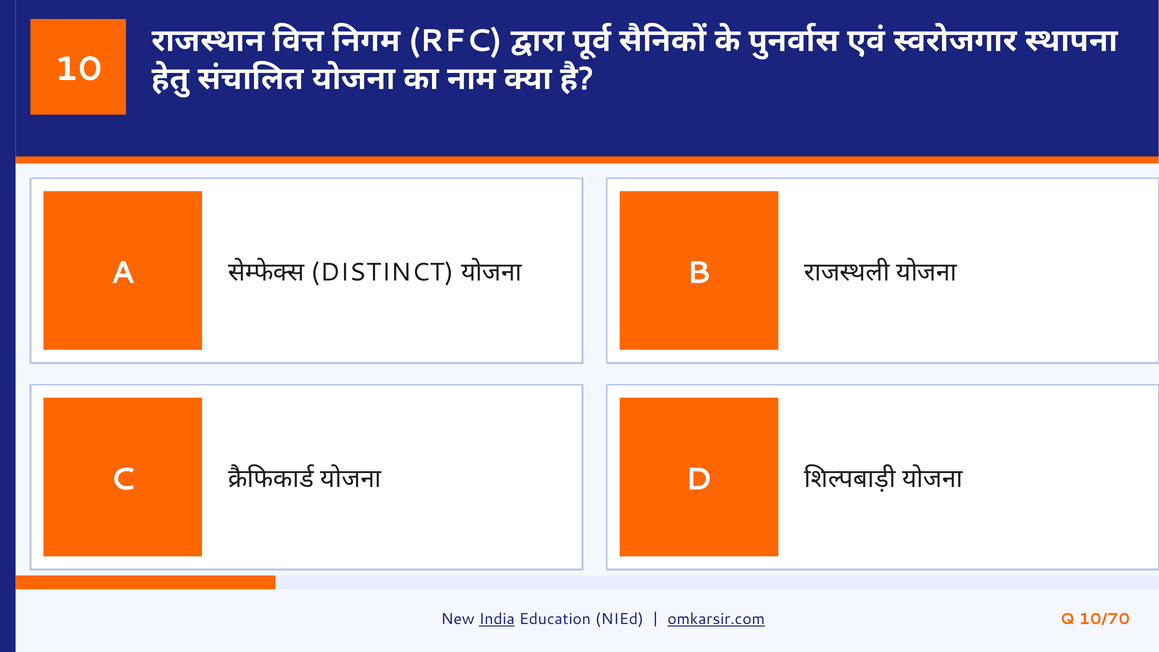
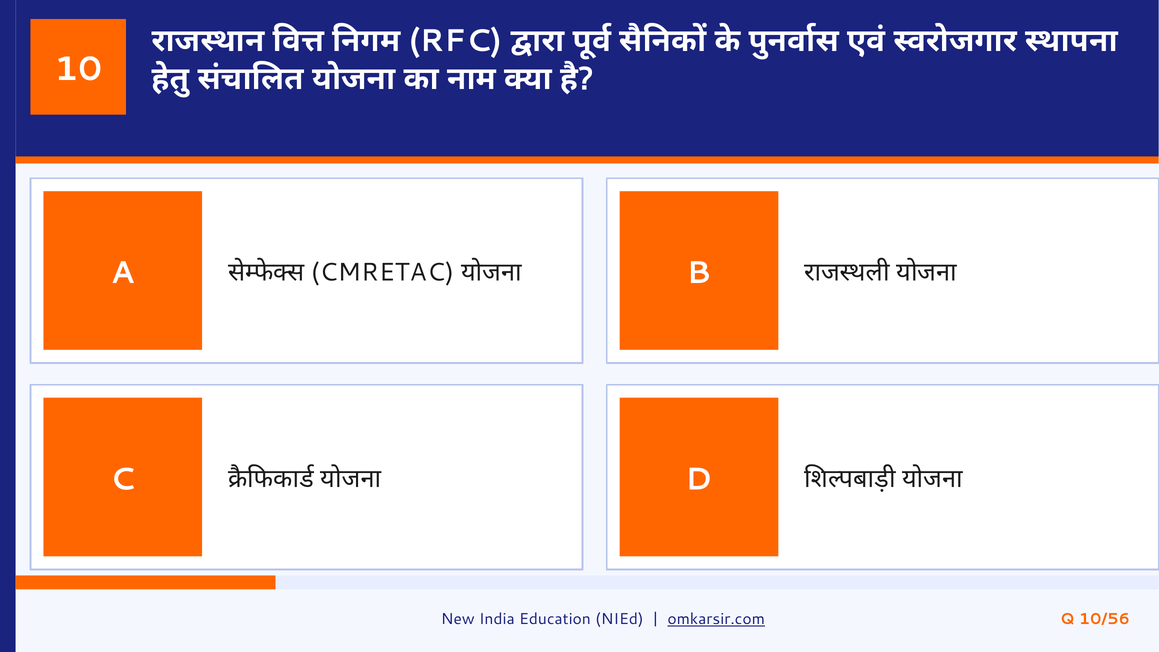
DISTINCT: DISTINCT -> CMRETAC (382, 272)
India underline: present -> none (497, 619)
10/70: 10/70 -> 10/56 (1104, 619)
